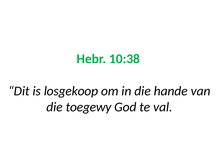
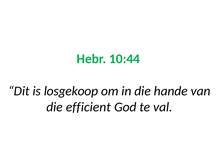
10:38: 10:38 -> 10:44 (125, 59)
toegewy: toegewy -> efficient (88, 107)
